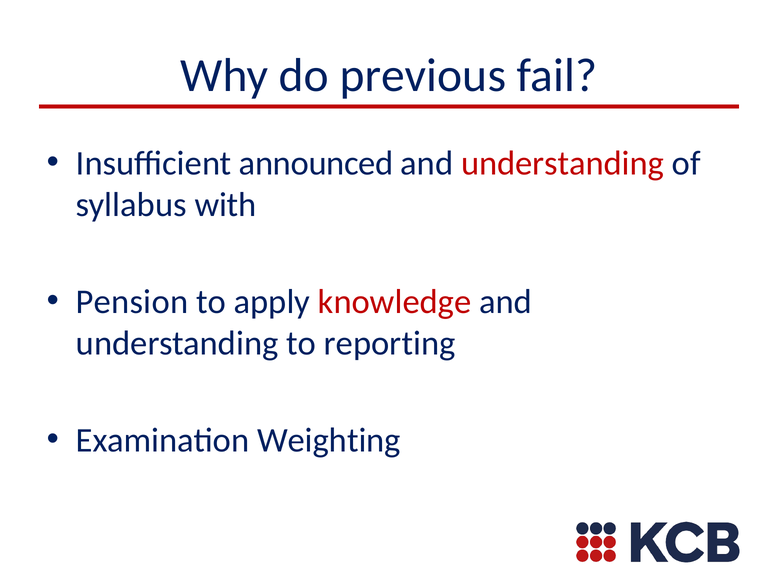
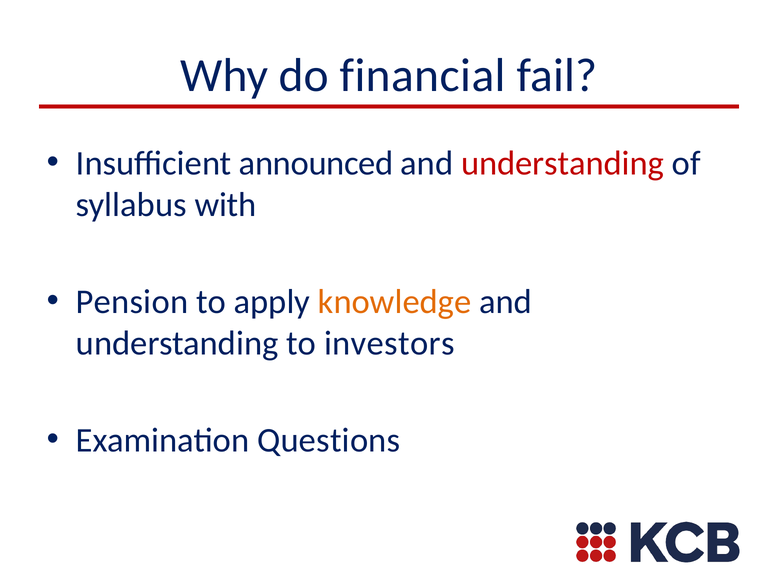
previous: previous -> financial (423, 76)
knowledge colour: red -> orange (395, 302)
reporting: reporting -> investors (389, 343)
Weighting: Weighting -> Questions (329, 440)
